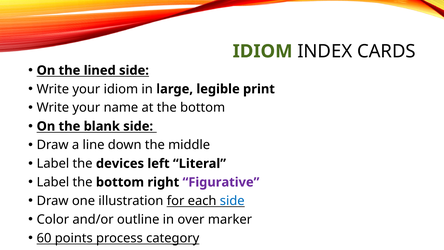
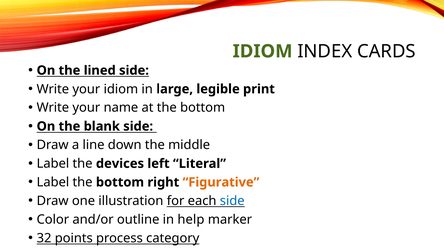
Figurative colour: purple -> orange (221, 182)
over: over -> help (191, 219)
60: 60 -> 32 (44, 238)
